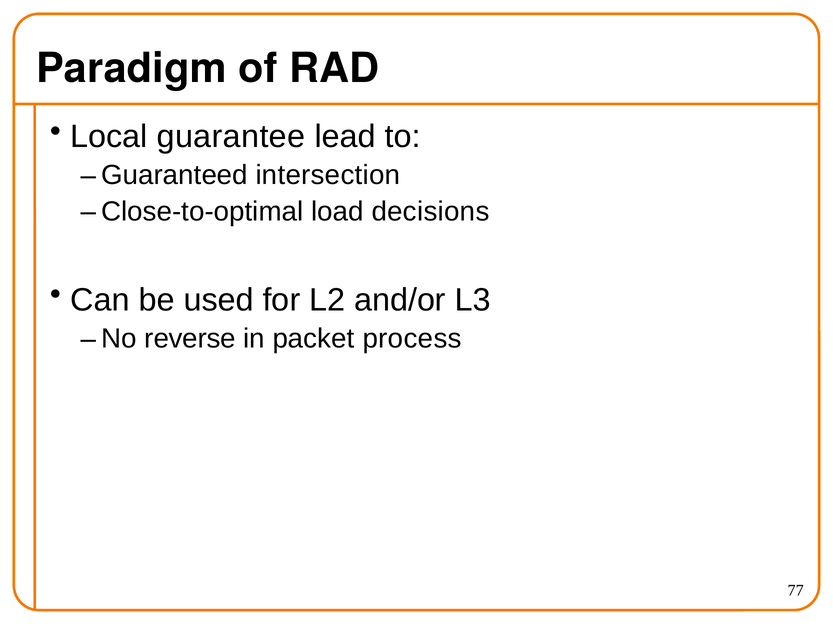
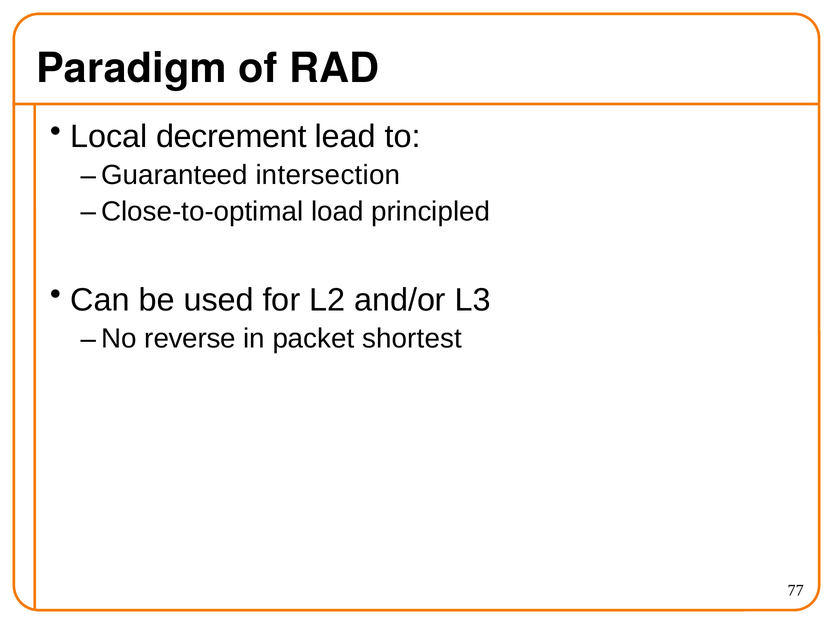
guarantee: guarantee -> decrement (231, 137)
decisions: decisions -> principled (431, 212)
process: process -> shortest (412, 339)
